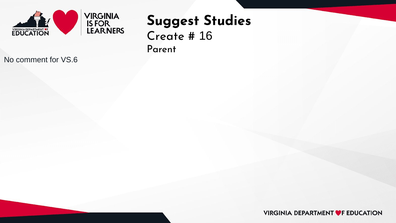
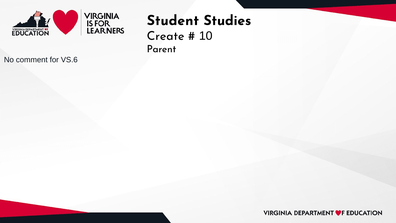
Suggest: Suggest -> Student (173, 20)
16: 16 -> 10 (206, 36)
